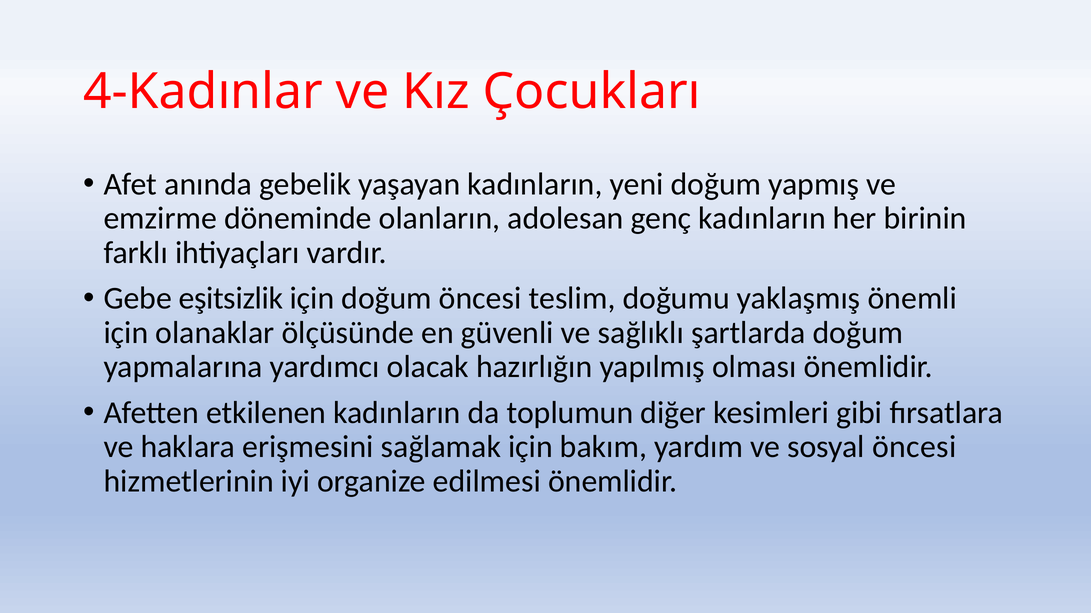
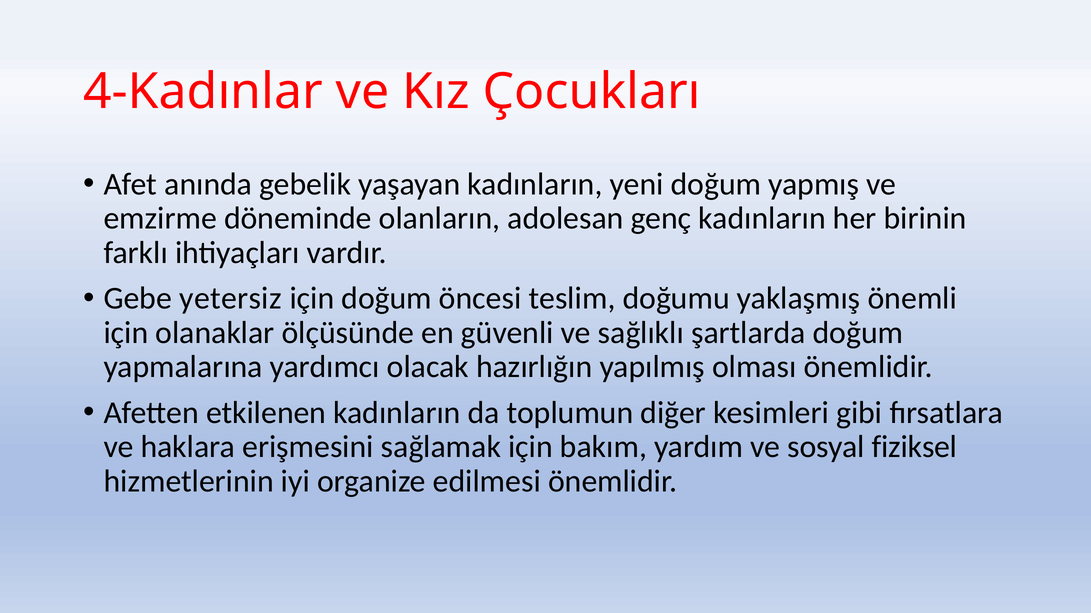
eşitsizlik: eşitsizlik -> yetersiz (231, 299)
sosyal öncesi: öncesi -> fiziksel (915, 447)
